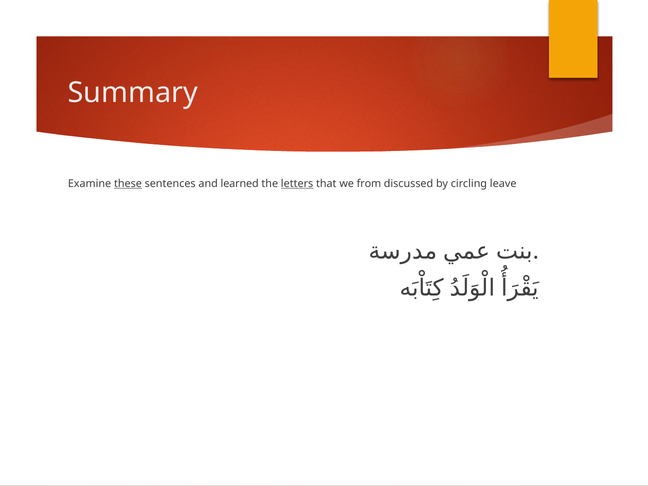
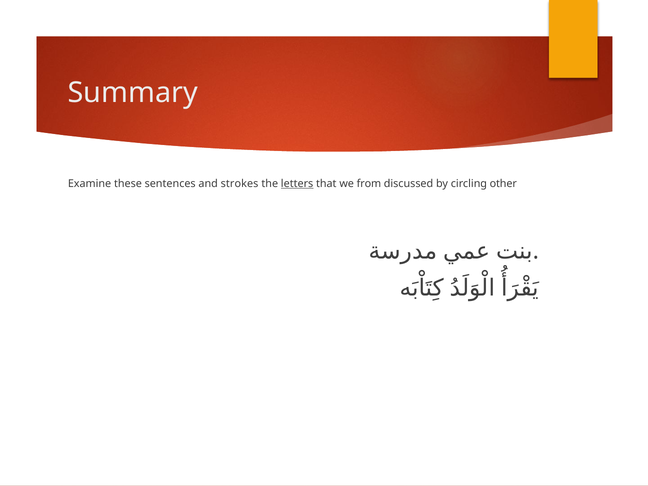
these underline: present -> none (128, 184)
learned: learned -> strokes (240, 184)
leave: leave -> other (503, 184)
